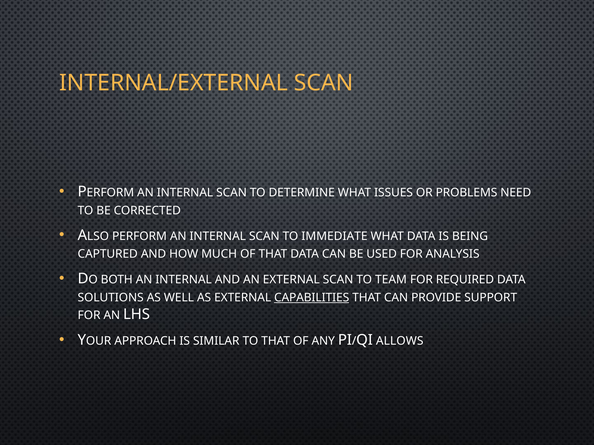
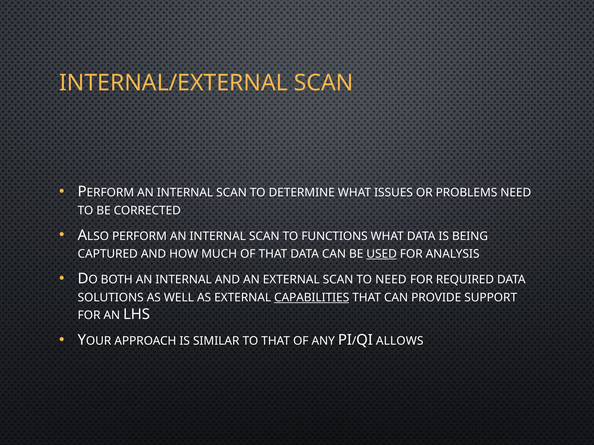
IMMEDIATE: IMMEDIATE -> FUNCTIONS (335, 236)
USED underline: none -> present (382, 254)
TO TEAM: TEAM -> NEED (391, 280)
